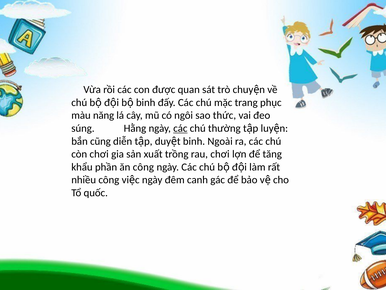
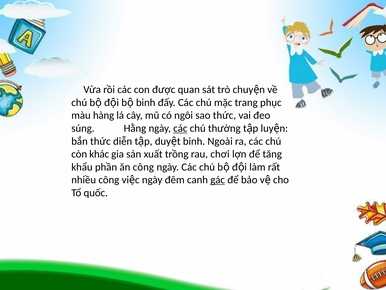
năng: năng -> hàng (104, 115)
bắn cũng: cũng -> thức (100, 141)
còn chơi: chơi -> khác (99, 154)
gác underline: none -> present (218, 180)
